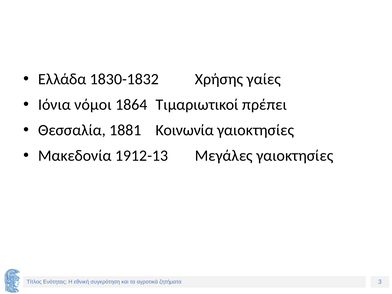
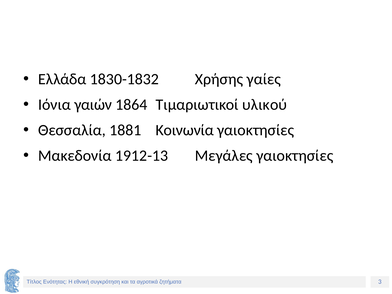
νόμοι: νόμοι -> γαιών (93, 105)
πρέπει: πρέπει -> υλικού (265, 105)
